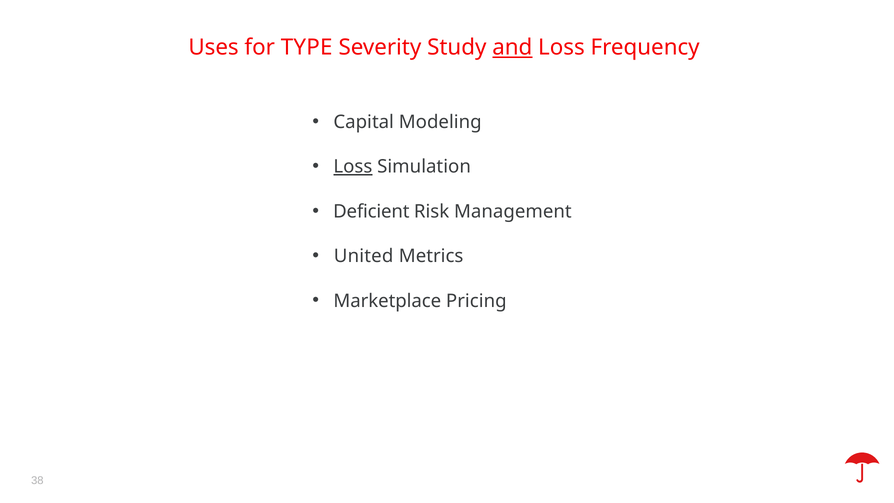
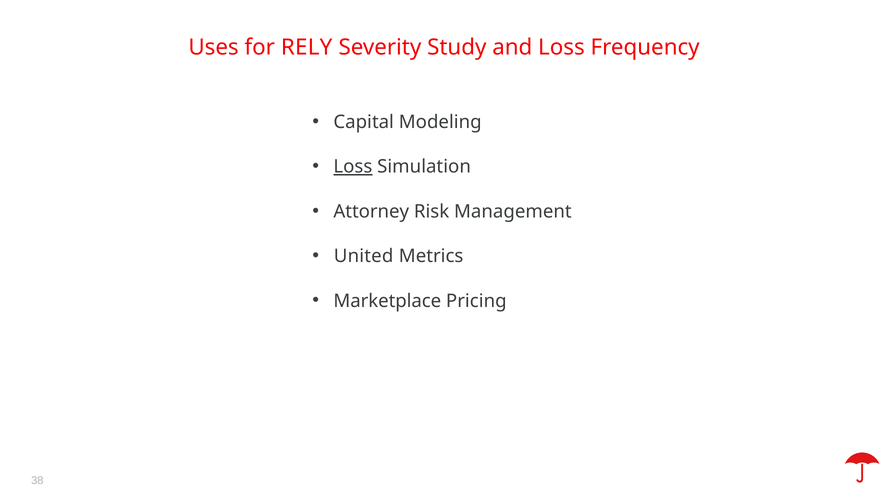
TYPE: TYPE -> RELY (307, 48)
and underline: present -> none (512, 48)
Deficient: Deficient -> Attorney (371, 211)
